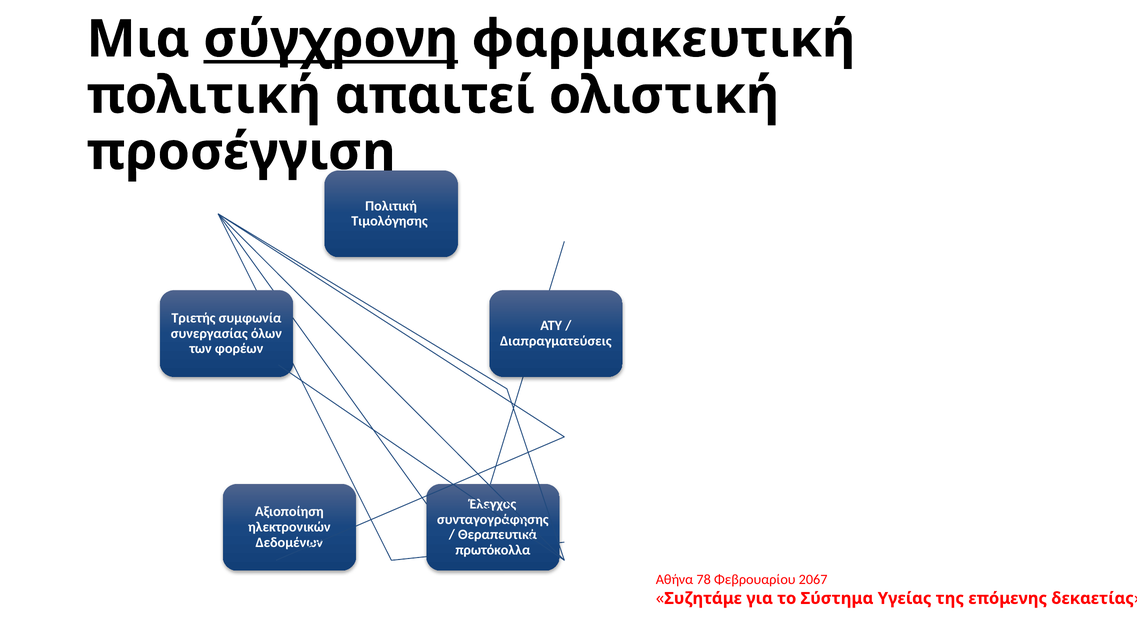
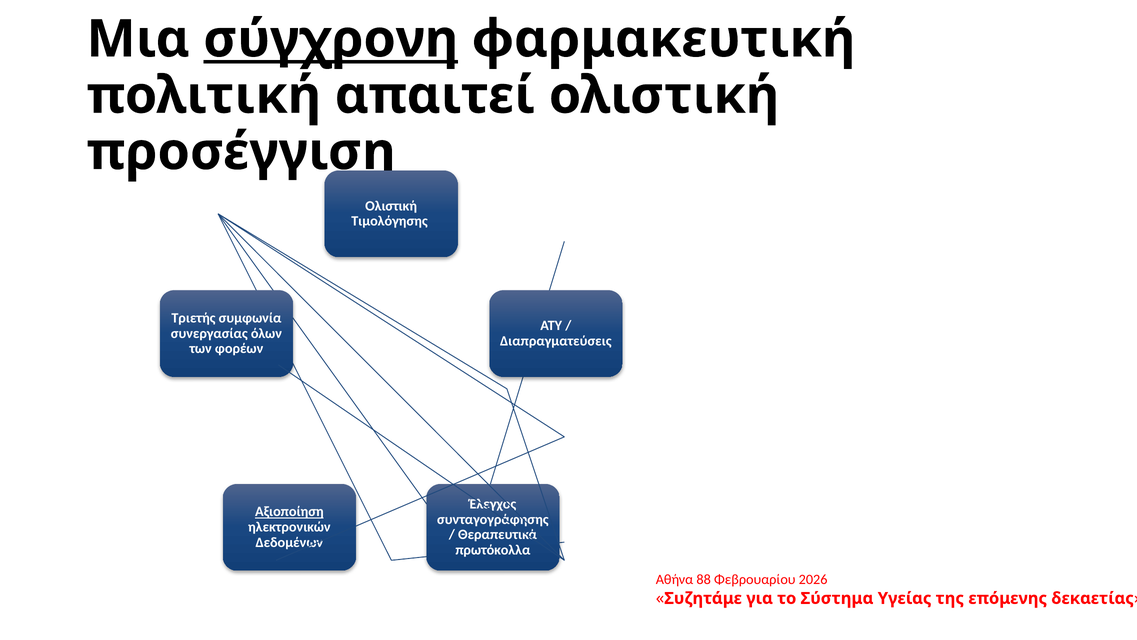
Πολιτική: Πολιτική -> Ολιστική (391, 206)
Αξιοποίηση underline: none -> present (289, 511)
78: 78 -> 88 (704, 579)
2067: 2067 -> 2026 (813, 579)
